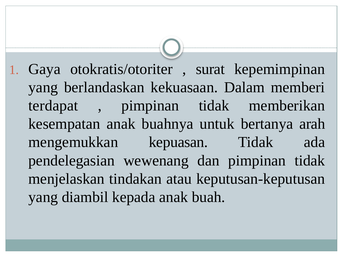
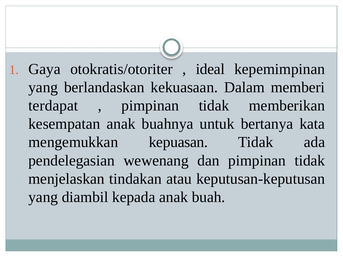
surat: surat -> ideal (210, 69)
arah: arah -> kata (312, 124)
